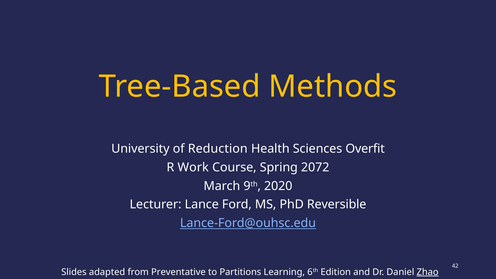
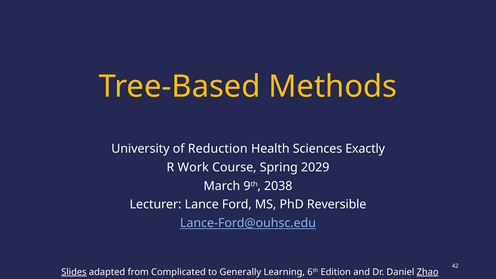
Overfit: Overfit -> Exactly (365, 149)
2072: 2072 -> 2029 (315, 167)
2020: 2020 -> 2038 (278, 186)
Slides underline: none -> present (74, 272)
Preventative: Preventative -> Complicated (178, 272)
Partitions: Partitions -> Generally (240, 272)
